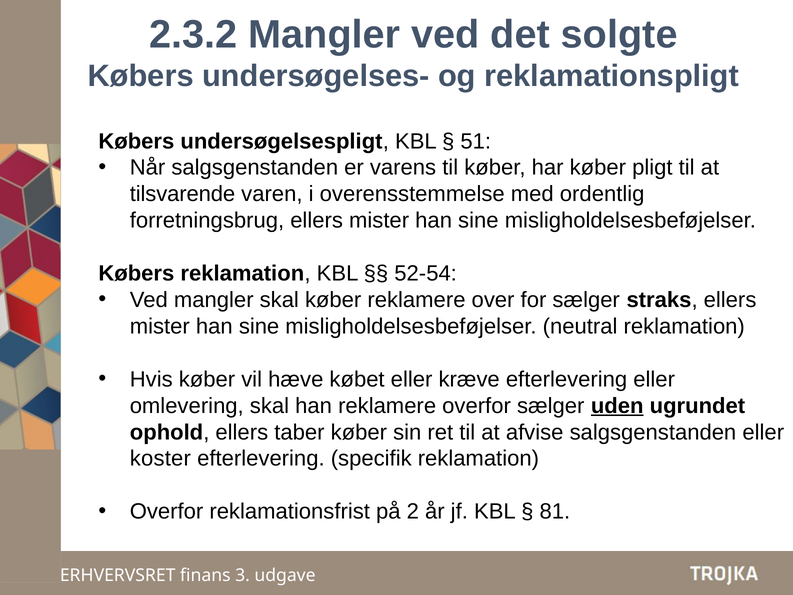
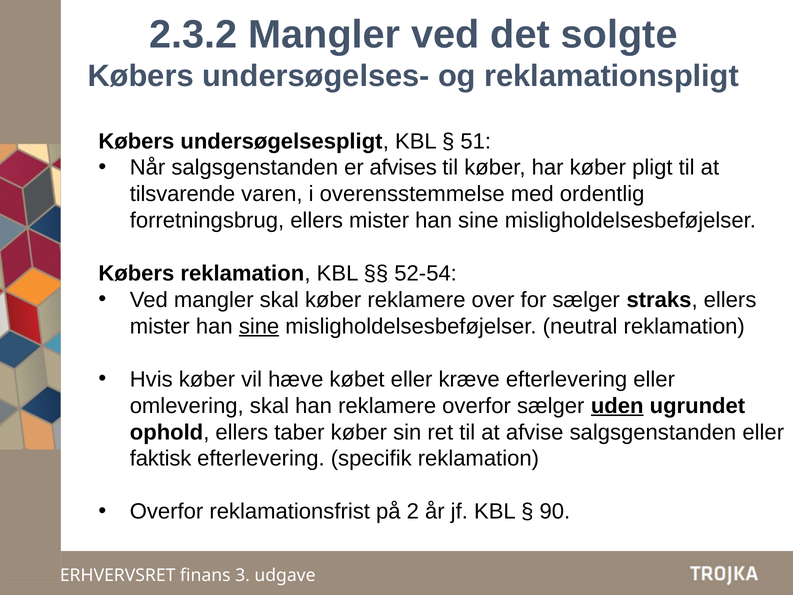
varens: varens -> afvises (403, 168)
sine underline: none -> present (259, 326)
koster: koster -> faktisk (161, 459)
81: 81 -> 90 (555, 511)
